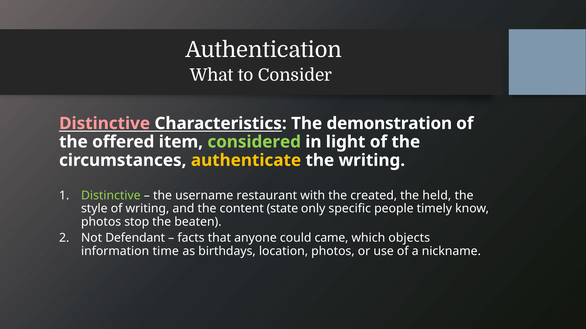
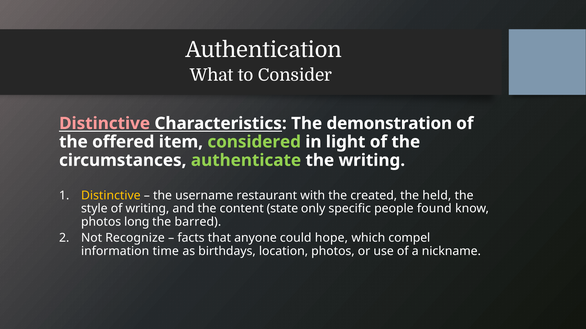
authenticate colour: yellow -> light green (246, 161)
Distinctive colour: light green -> yellow (111, 196)
timely: timely -> found (434, 209)
stop: stop -> long (137, 222)
beaten: beaten -> barred (198, 222)
Defendant: Defendant -> Recognize (135, 238)
came: came -> hope (331, 238)
objects: objects -> compel (409, 238)
